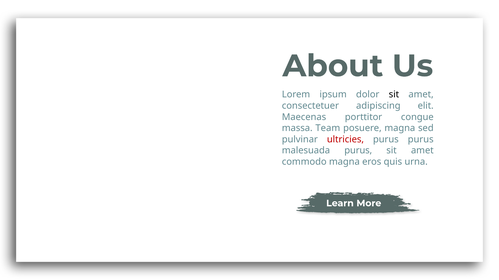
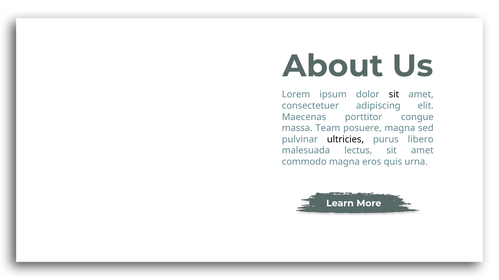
ultricies colour: red -> black (345, 140)
purus purus: purus -> libero (421, 140)
malesuada purus: purus -> lectus (358, 151)
